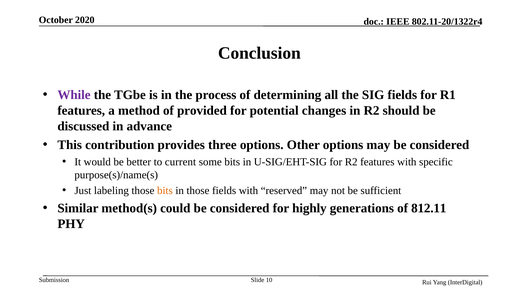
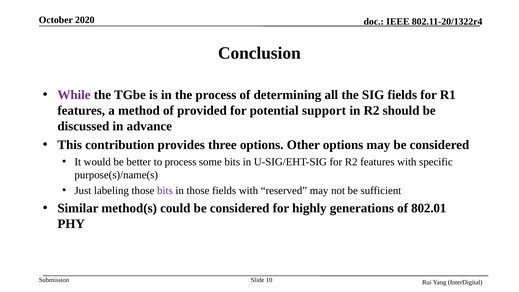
changes: changes -> support (324, 111)
to current: current -> process (181, 162)
bits colour: orange -> purple (165, 190)
812.11: 812.11 -> 802.01 (429, 208)
